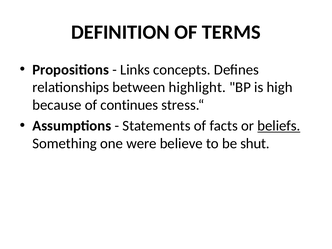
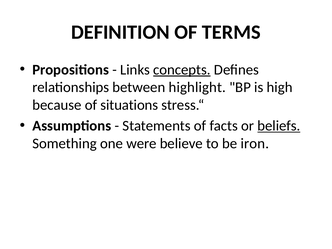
concepts underline: none -> present (182, 70)
continues: continues -> situations (129, 105)
shut: shut -> iron (255, 143)
